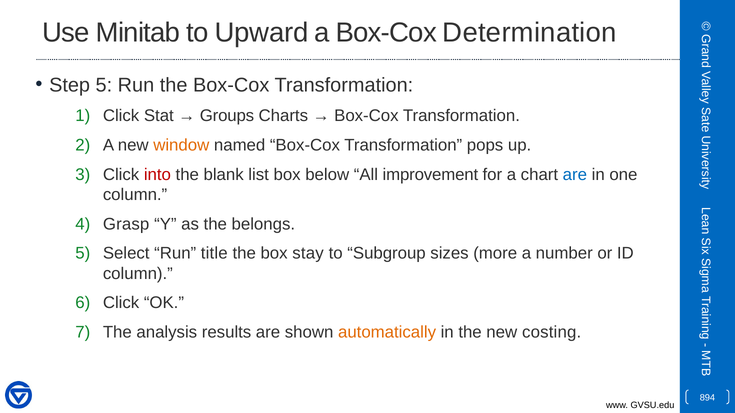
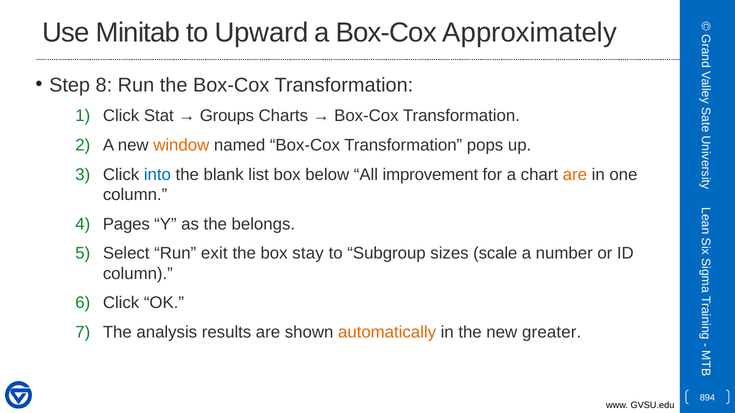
Determination: Determination -> Approximately (530, 33)
Step 5: 5 -> 8 (104, 85)
into colour: red -> blue (157, 175)
are colour: blue -> orange (575, 175)
Grasp: Grasp -> Pages (126, 224)
title: title -> exit (214, 254)
more: more -> scale (495, 254)
costing: costing -> greater (552, 333)
